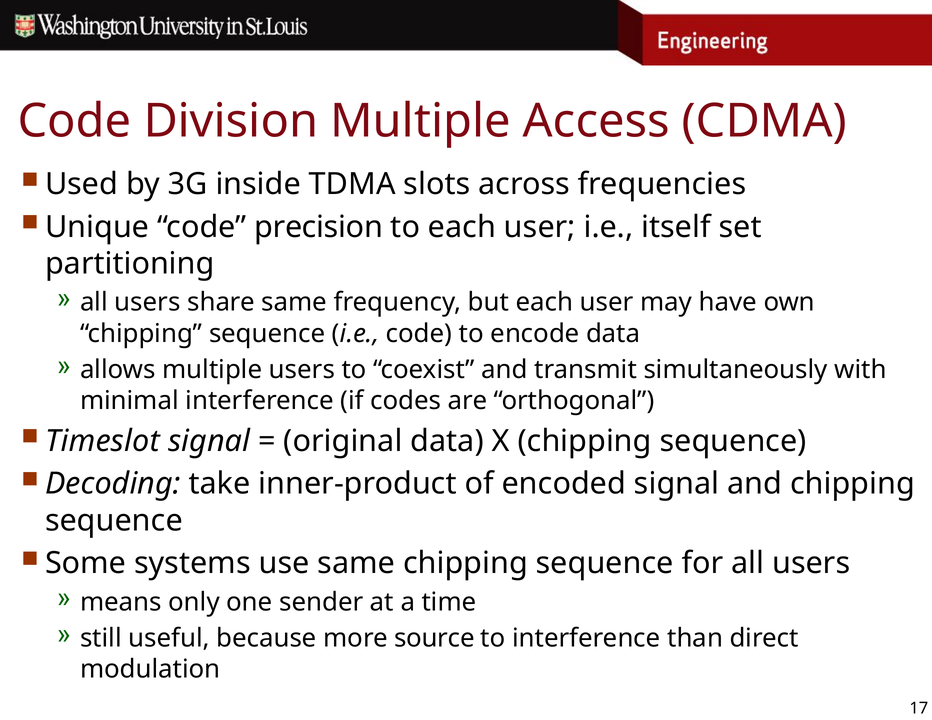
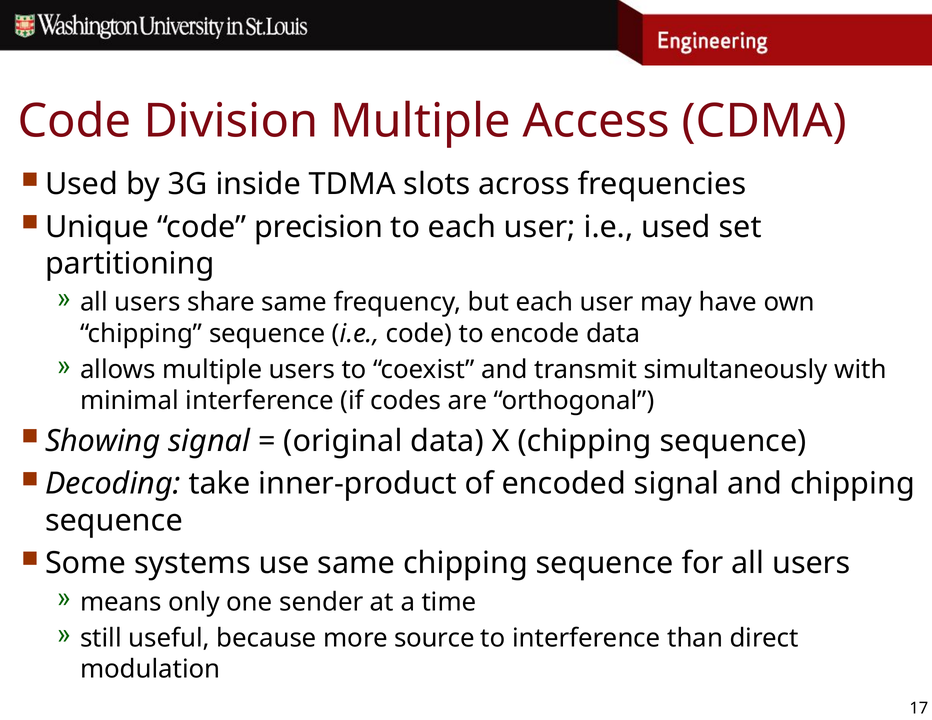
i.e itself: itself -> used (676, 227)
Timeslot: Timeslot -> Showing (103, 441)
